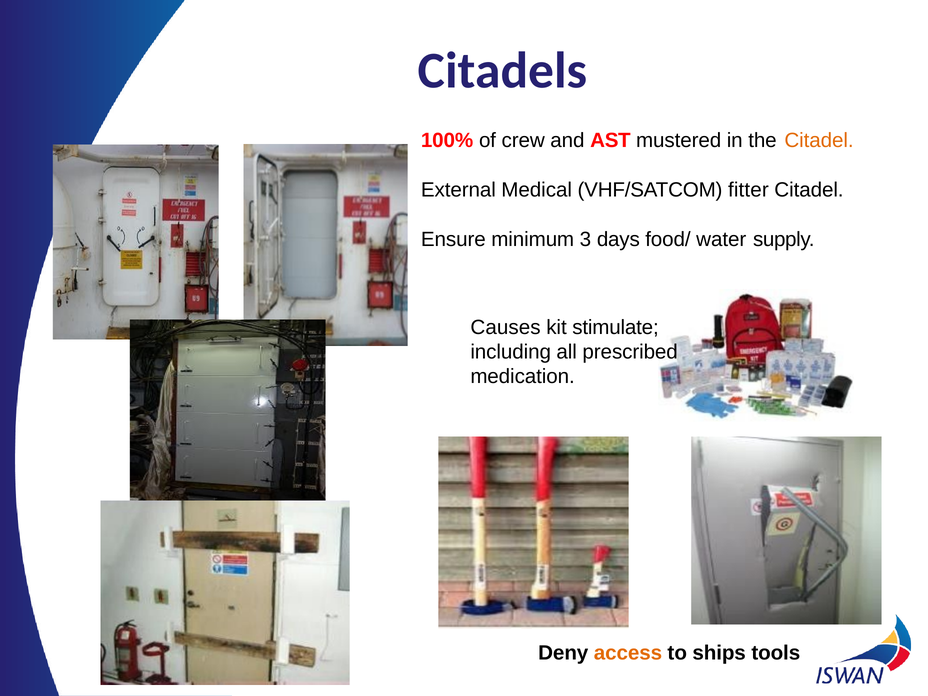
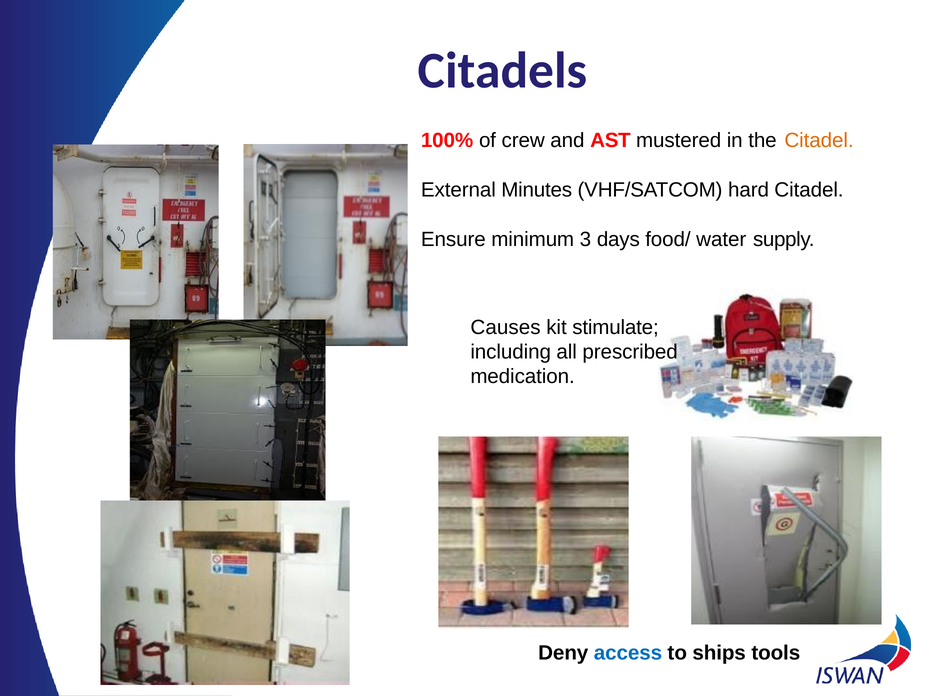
Medical: Medical -> Minutes (537, 190)
fitter: fitter -> hard (749, 190)
access colour: orange -> blue (628, 653)
